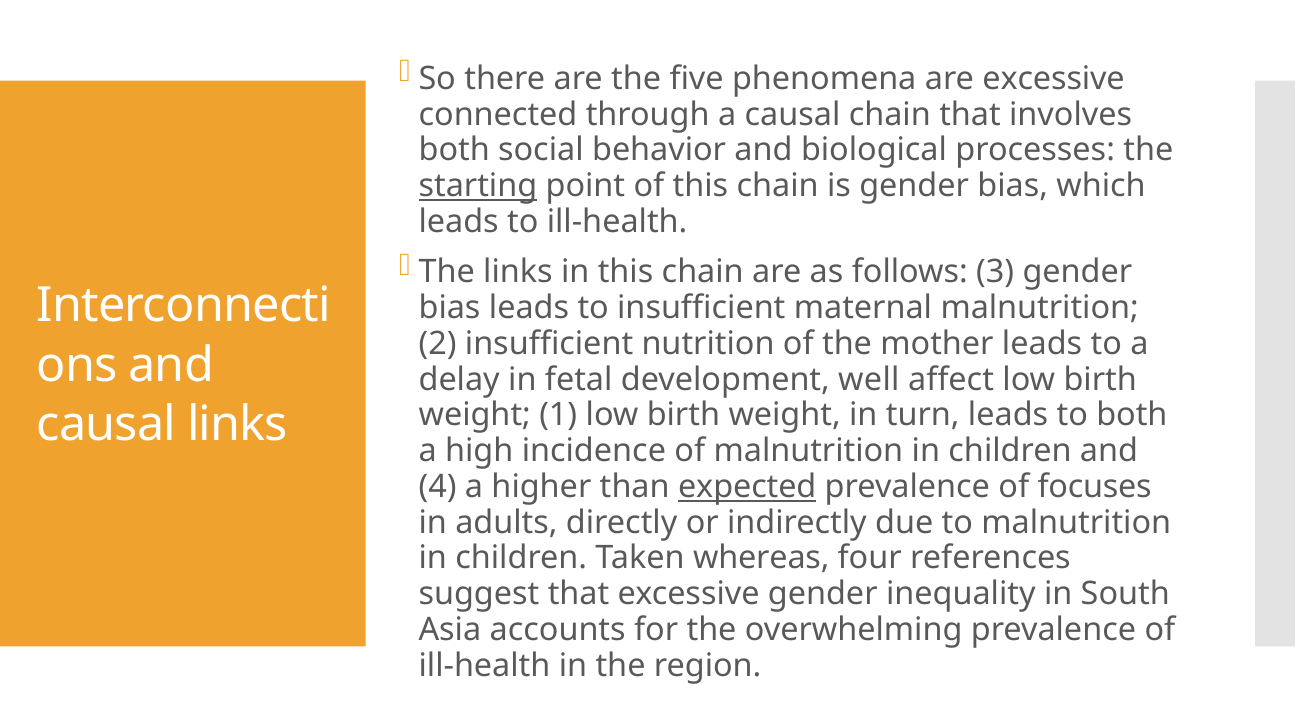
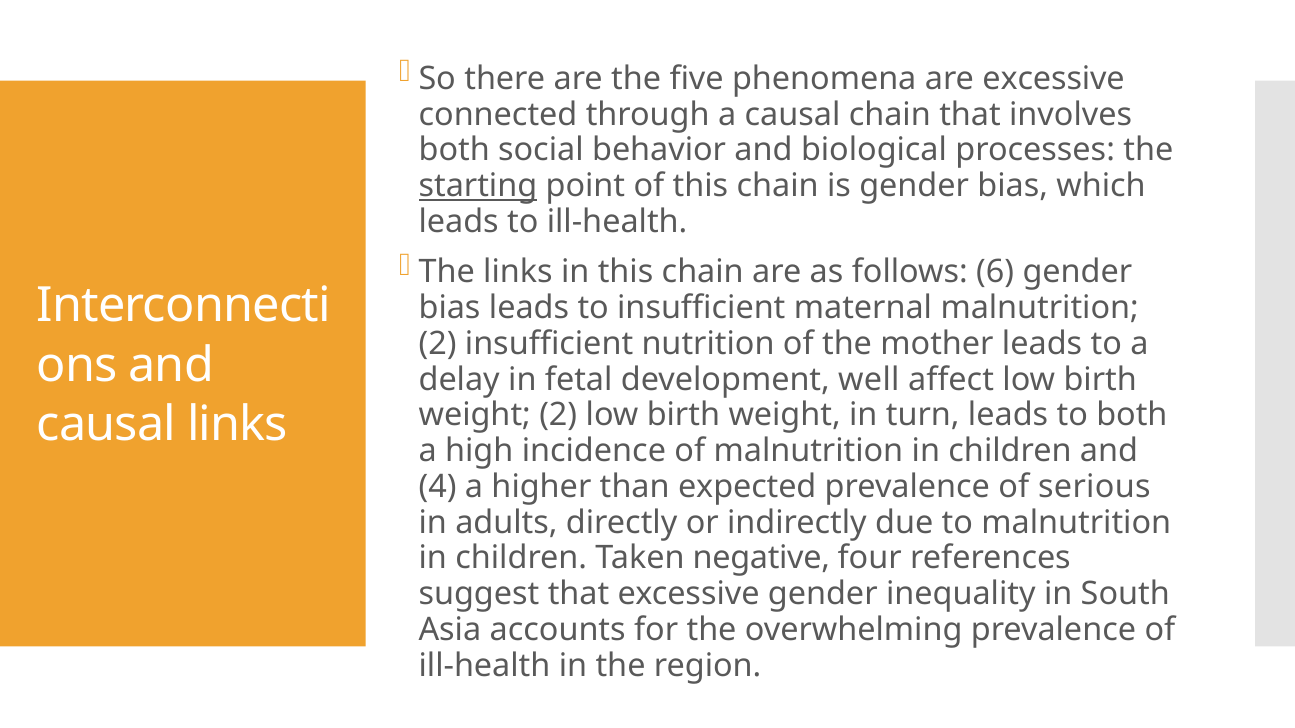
3: 3 -> 6 (995, 272)
weight 1: 1 -> 2 (558, 415)
expected underline: present -> none (747, 487)
focuses: focuses -> serious (1094, 487)
whereas: whereas -> negative (761, 559)
